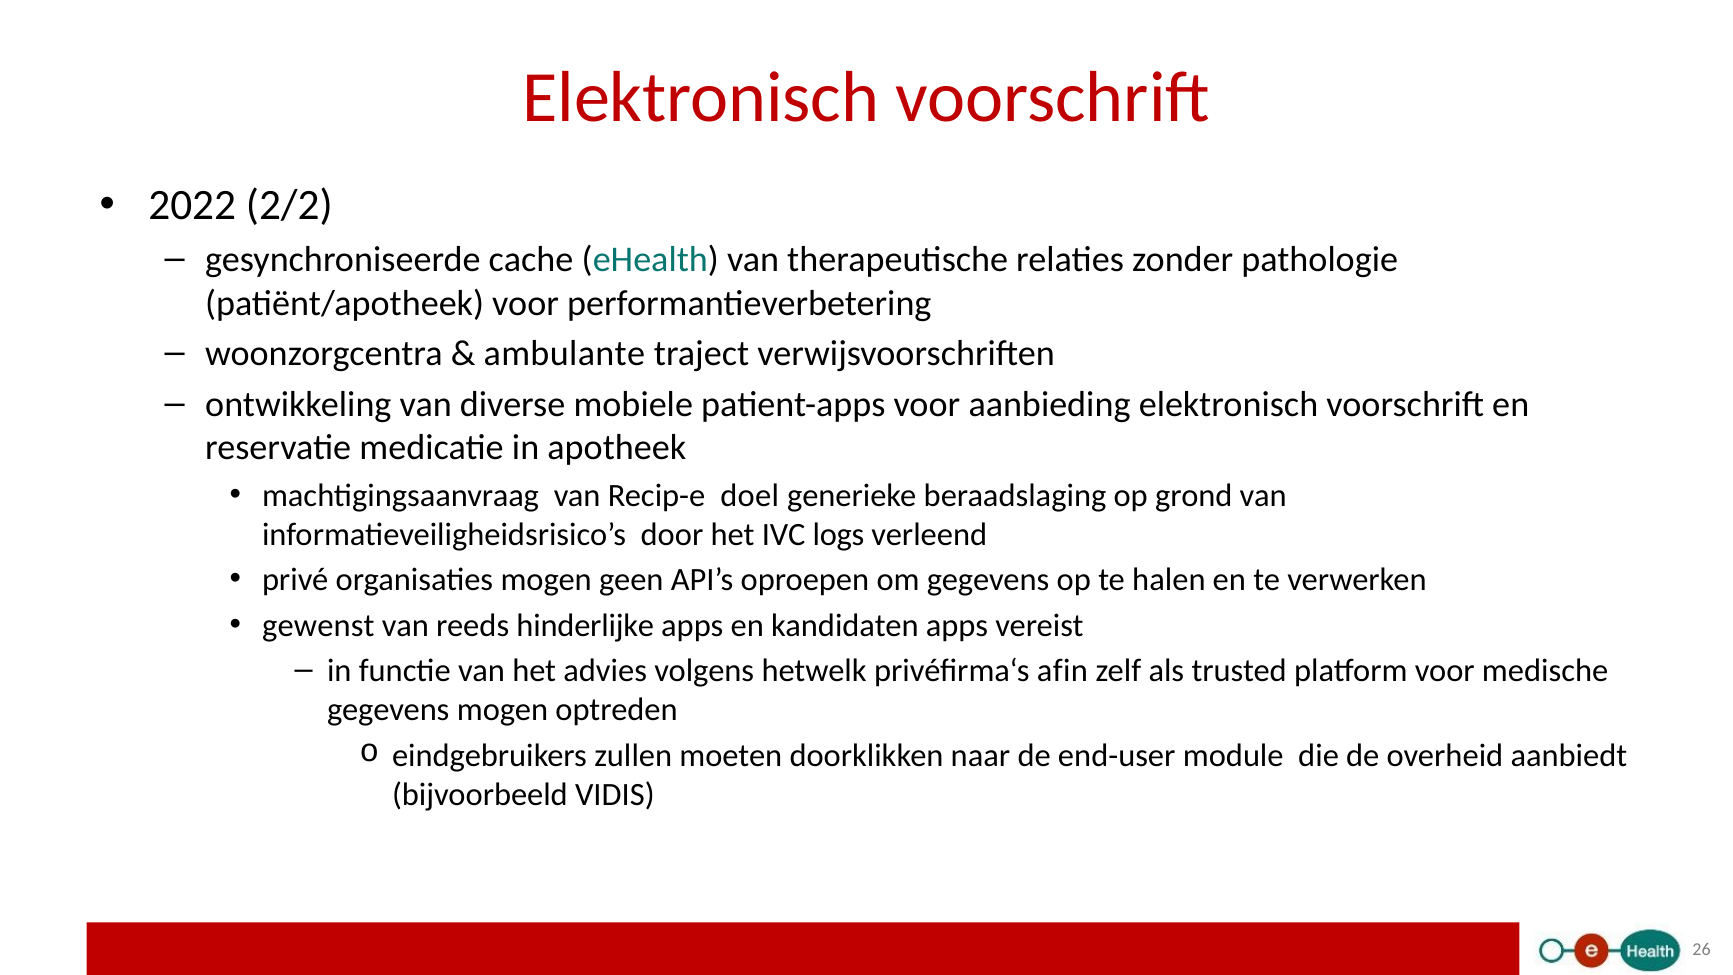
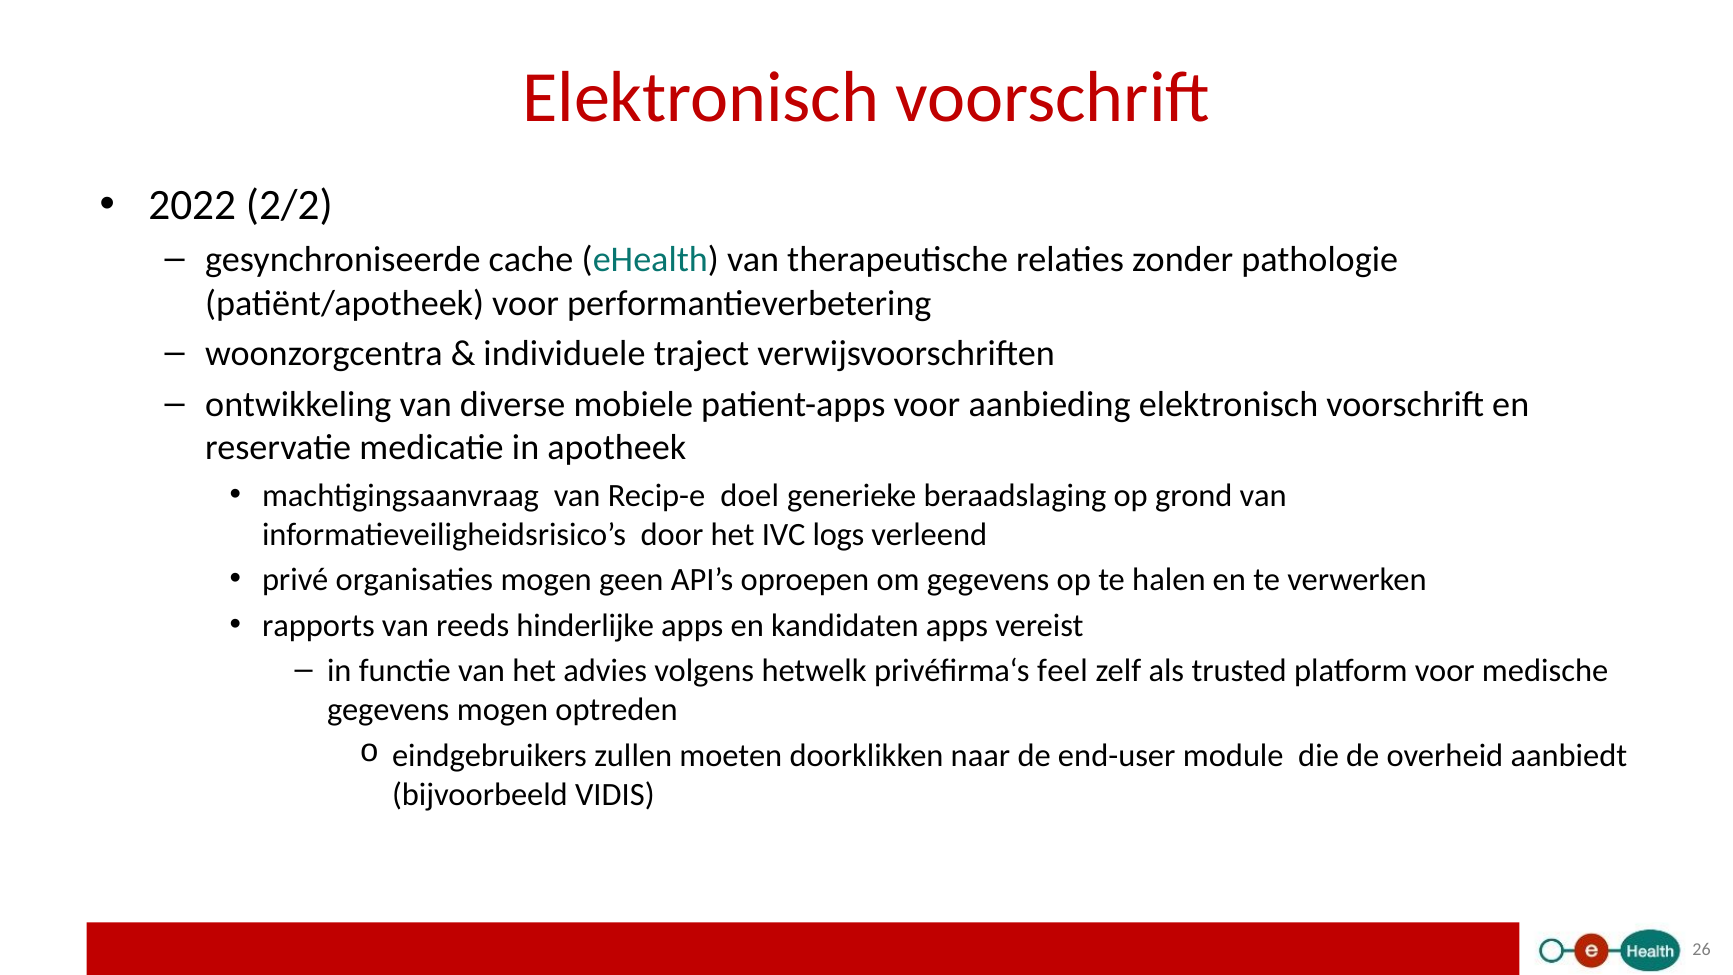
ambulante: ambulante -> individuele (565, 354)
gewenst: gewenst -> rapports (318, 625)
afin: afin -> feel (1062, 671)
